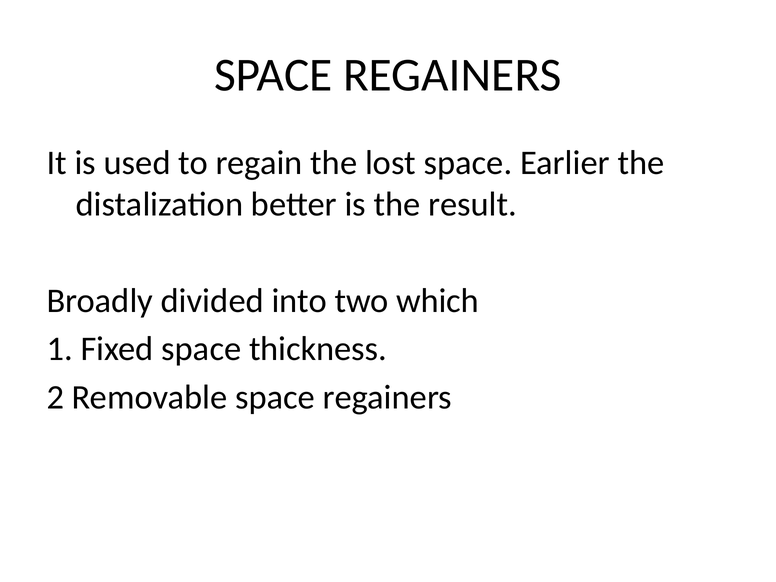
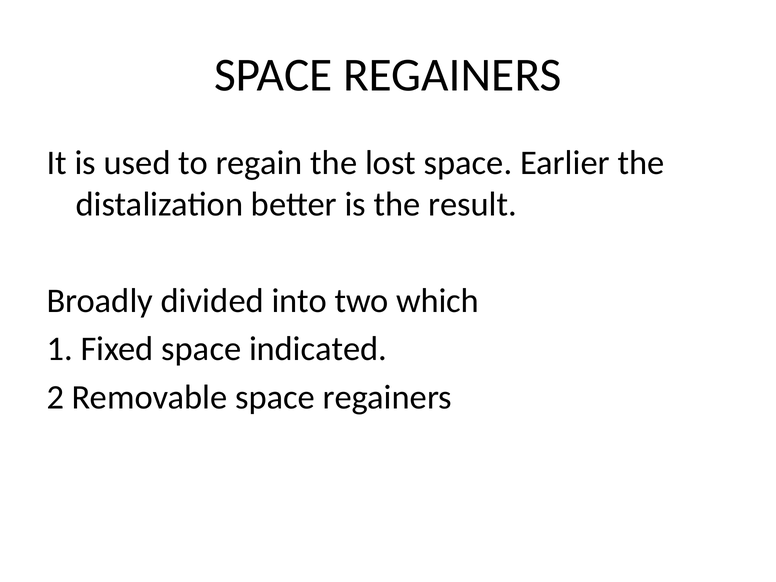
thickness: thickness -> indicated (318, 349)
